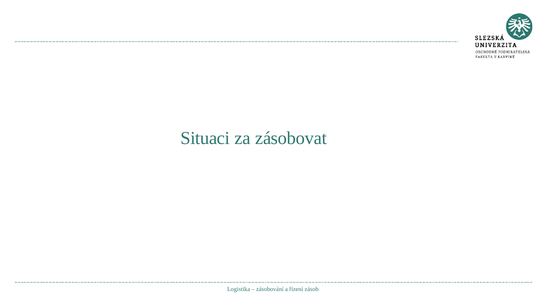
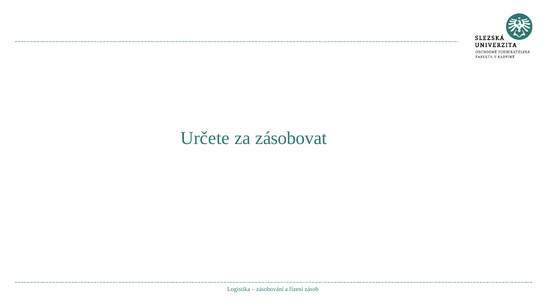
Situaci: Situaci -> Určete (205, 138)
